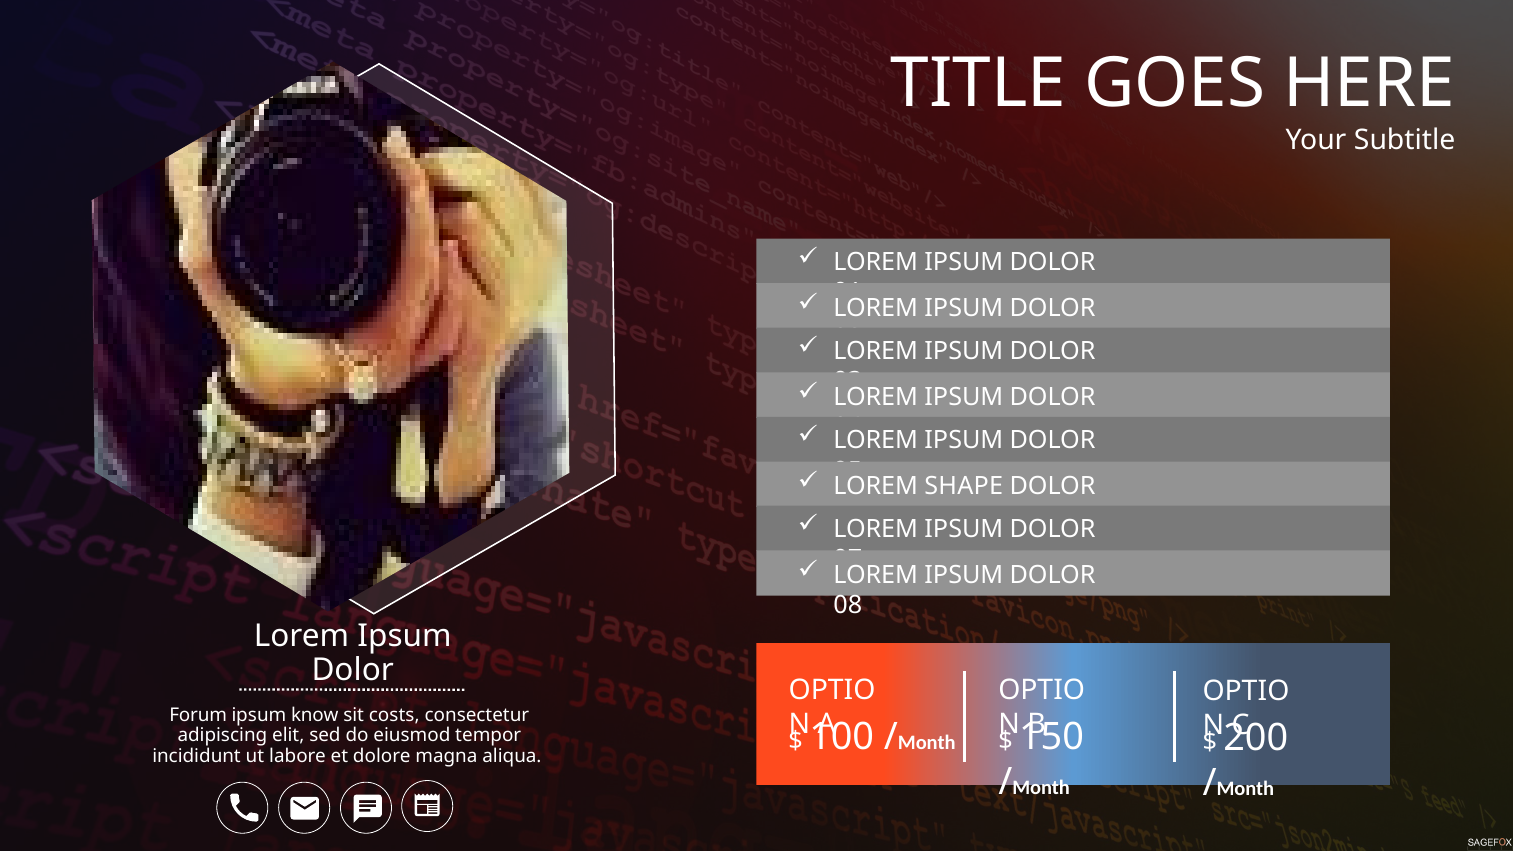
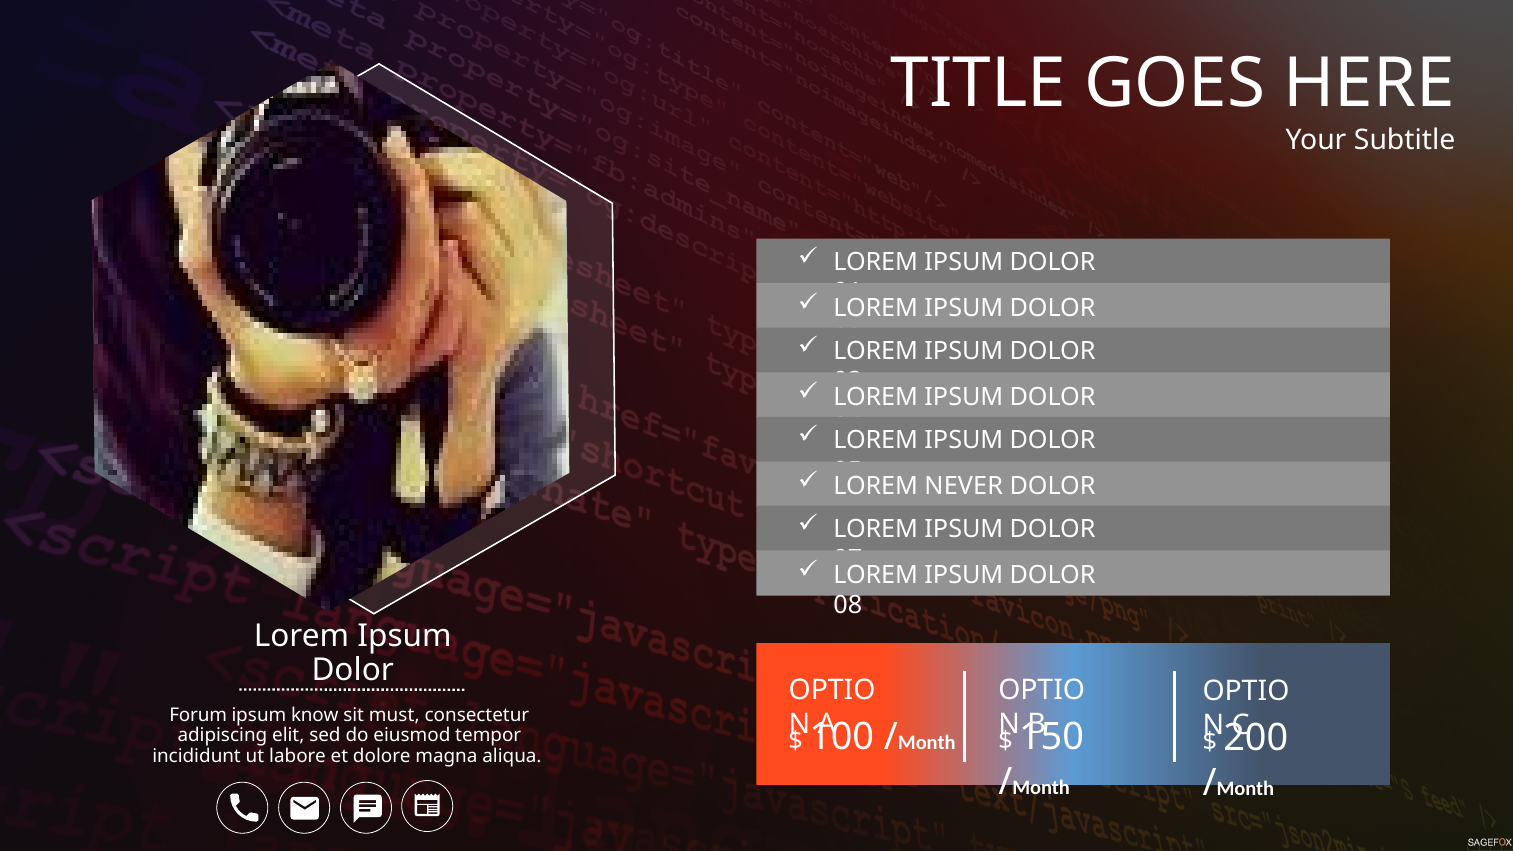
SHAPE: SHAPE -> NEVER (964, 487)
costs: costs -> must (394, 715)
